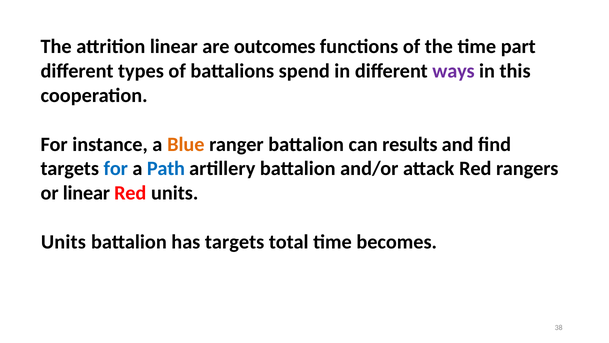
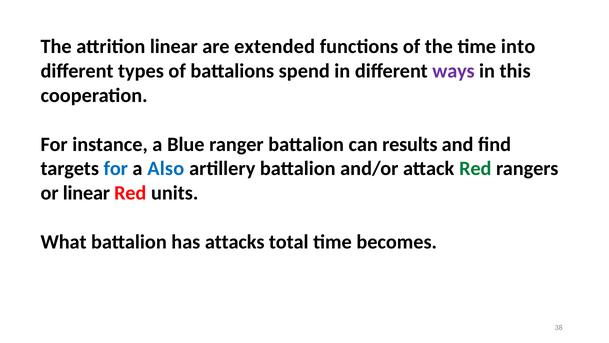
outcomes: outcomes -> extended (275, 47)
part: part -> into (518, 47)
Blue colour: orange -> black (186, 144)
Path: Path -> Also (166, 169)
Red colour: black -> green (475, 169)
Units: Units -> What (64, 242)
has targets: targets -> attacks (235, 242)
